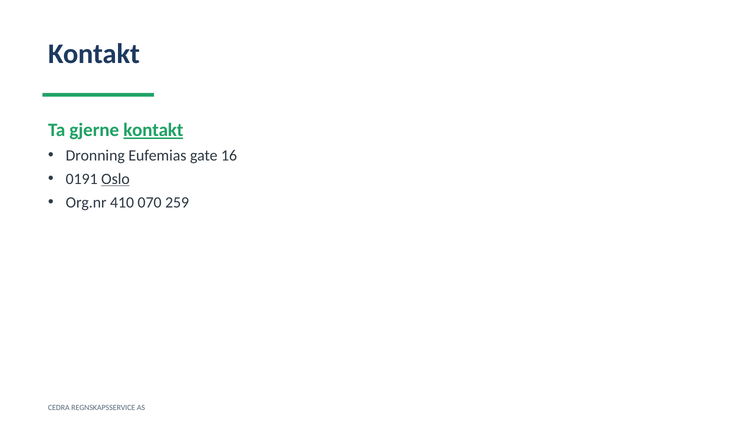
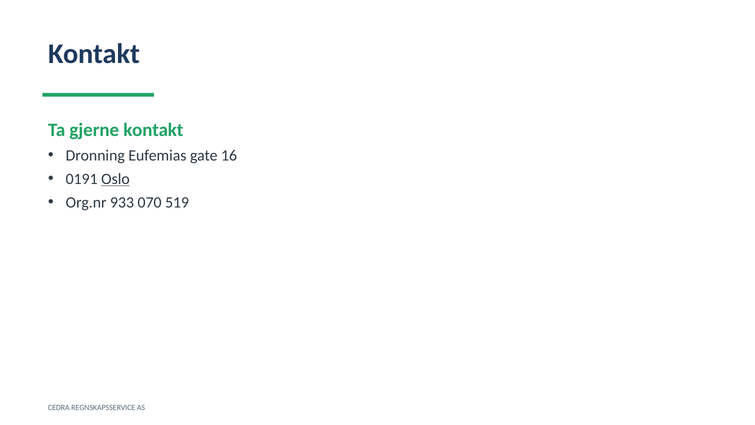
kontakt underline: present -> none (153, 130)
410: 410 -> 933 (122, 202)
259: 259 -> 519 (177, 202)
